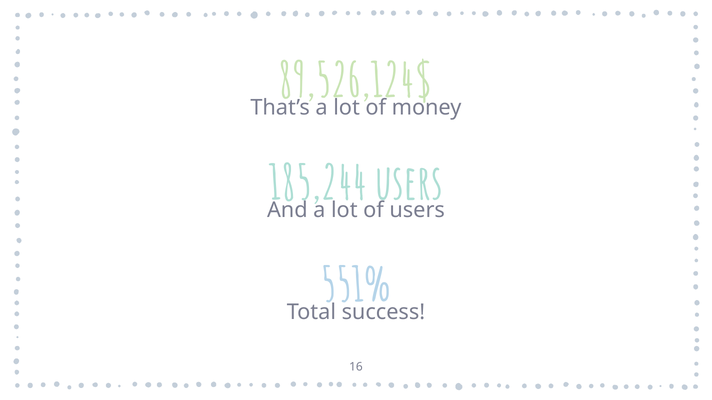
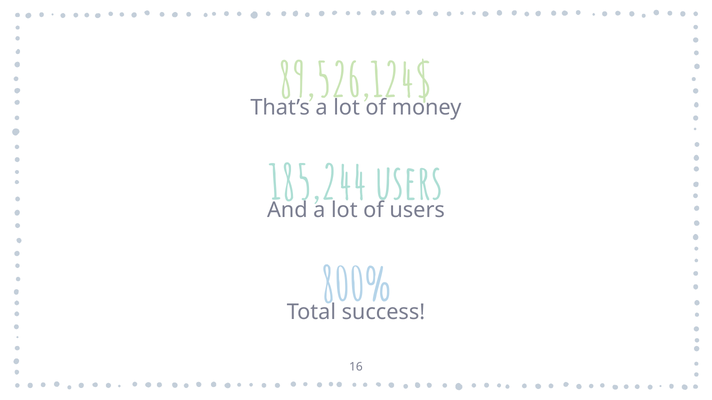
551%: 551% -> 800% (356, 287)
